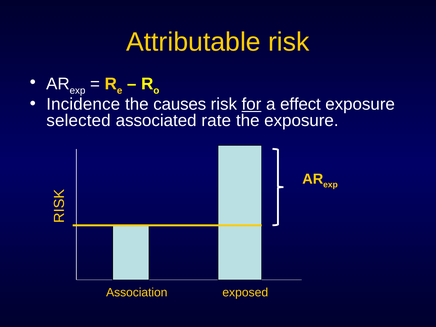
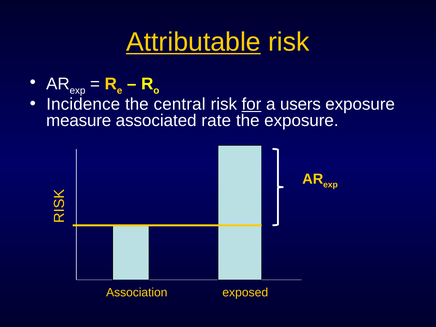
Attributable underline: none -> present (193, 42)
causes: causes -> central (180, 104)
effect: effect -> users (300, 104)
selected: selected -> measure (79, 120)
